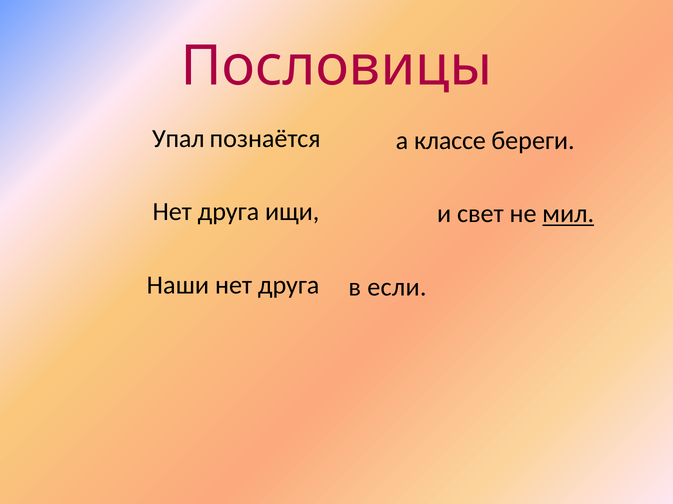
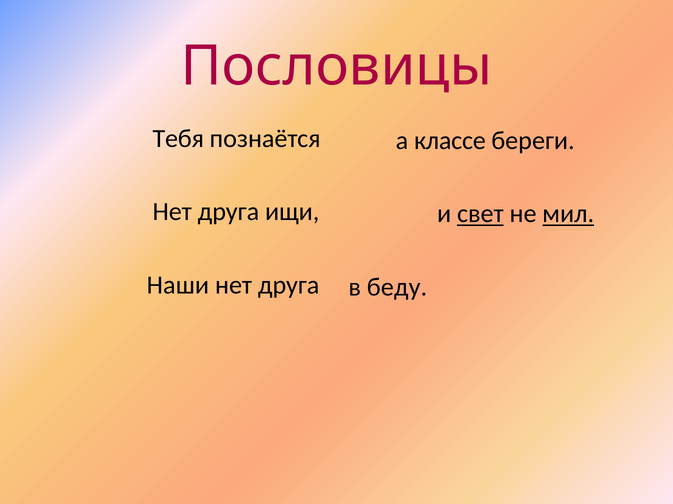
Упал: Упал -> Тебя (178, 139)
свет underline: none -> present (480, 214)
если: если -> беду (397, 287)
